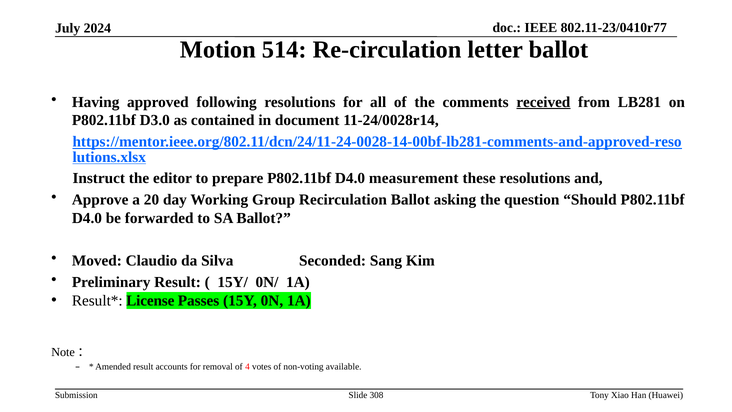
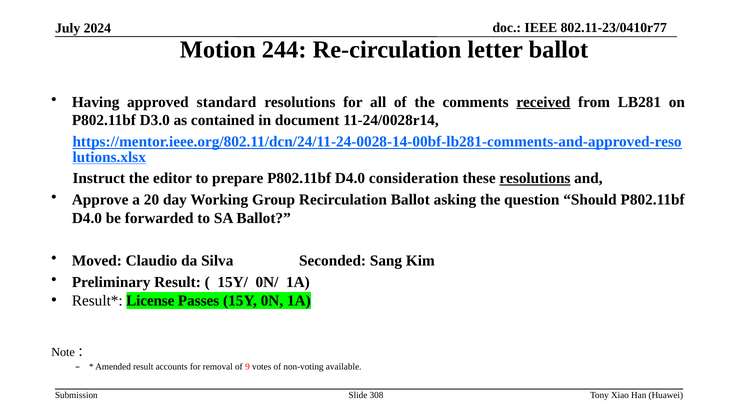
514: 514 -> 244 (284, 50)
following: following -> standard (227, 102)
measurement: measurement -> consideration (414, 178)
resolutions underline: none -> present (535, 178)
4: 4 -> 9 (247, 366)
